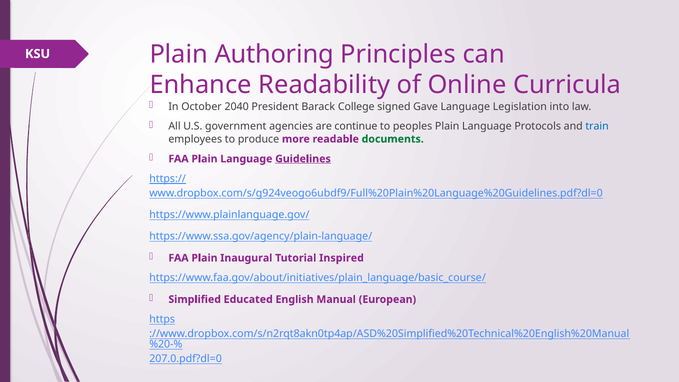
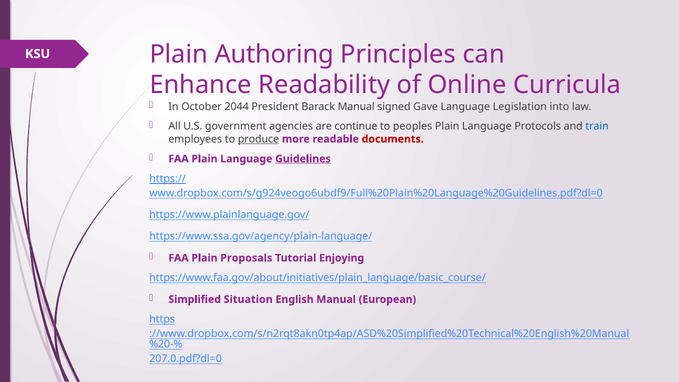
2040: 2040 -> 2044 (237, 106)
Barack College: College -> Manual (356, 106)
produce underline: none -> present (258, 139)
documents colour: green -> red (393, 139)
Inaugural: Inaugural -> Proposals (246, 258)
Inspired: Inspired -> Enjoying (342, 258)
Educated: Educated -> Situation (248, 299)
